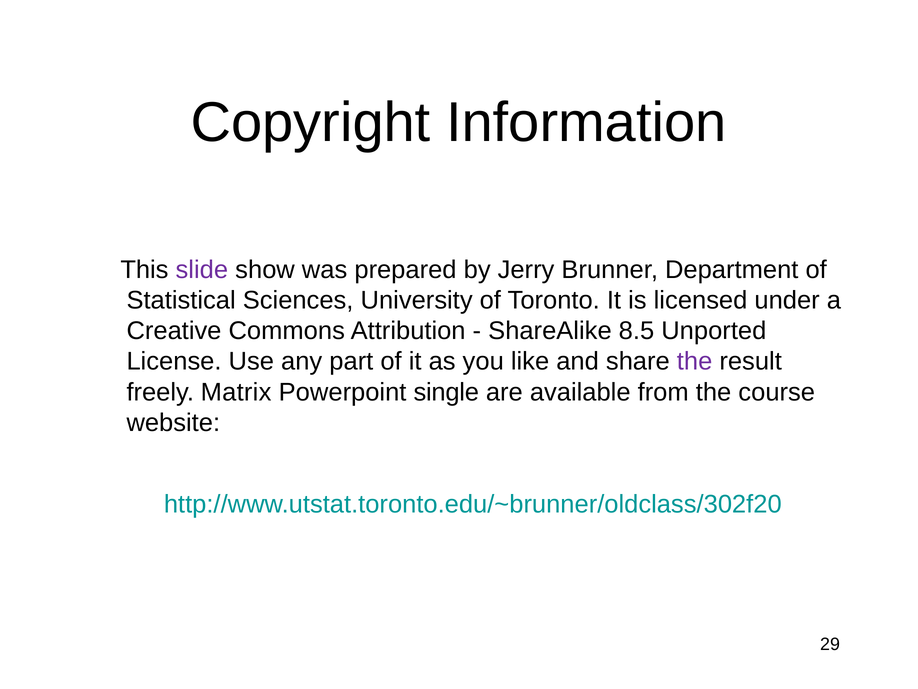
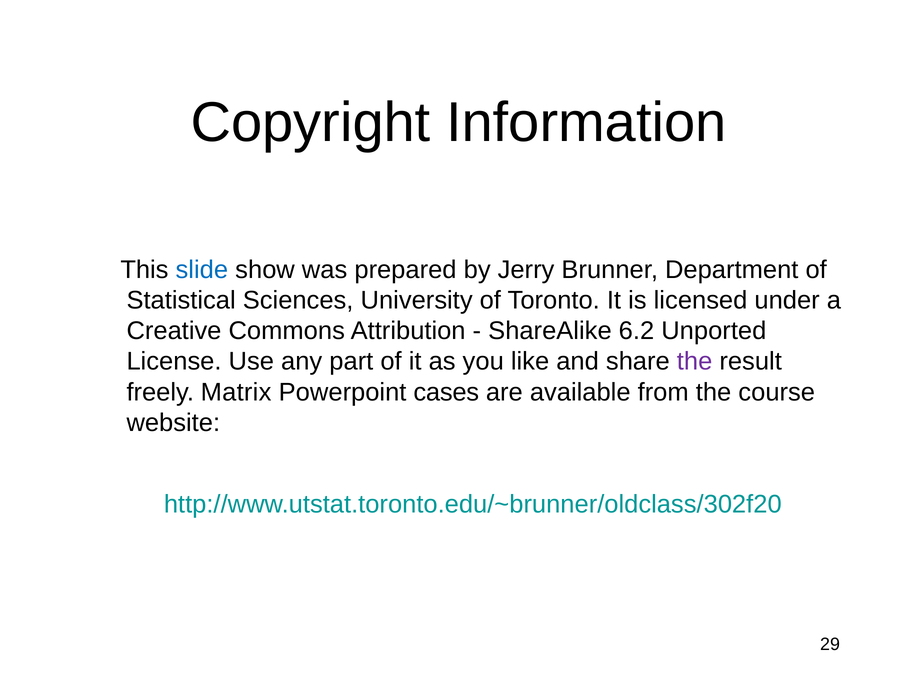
slide colour: purple -> blue (202, 269)
8.5: 8.5 -> 6.2 (636, 331)
single: single -> cases (446, 392)
